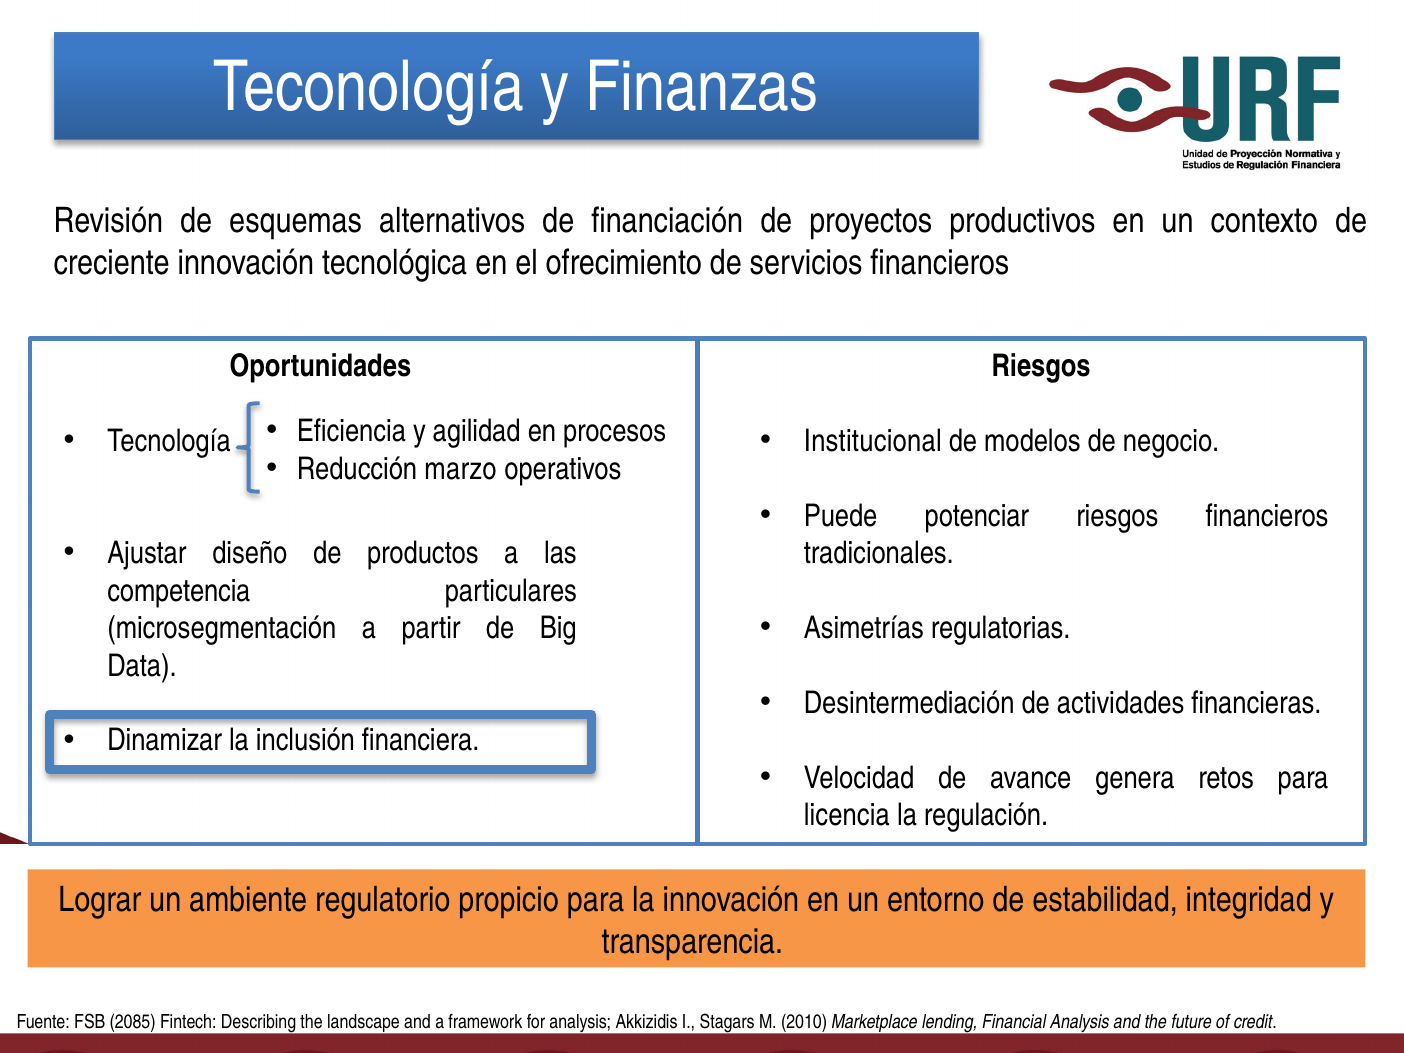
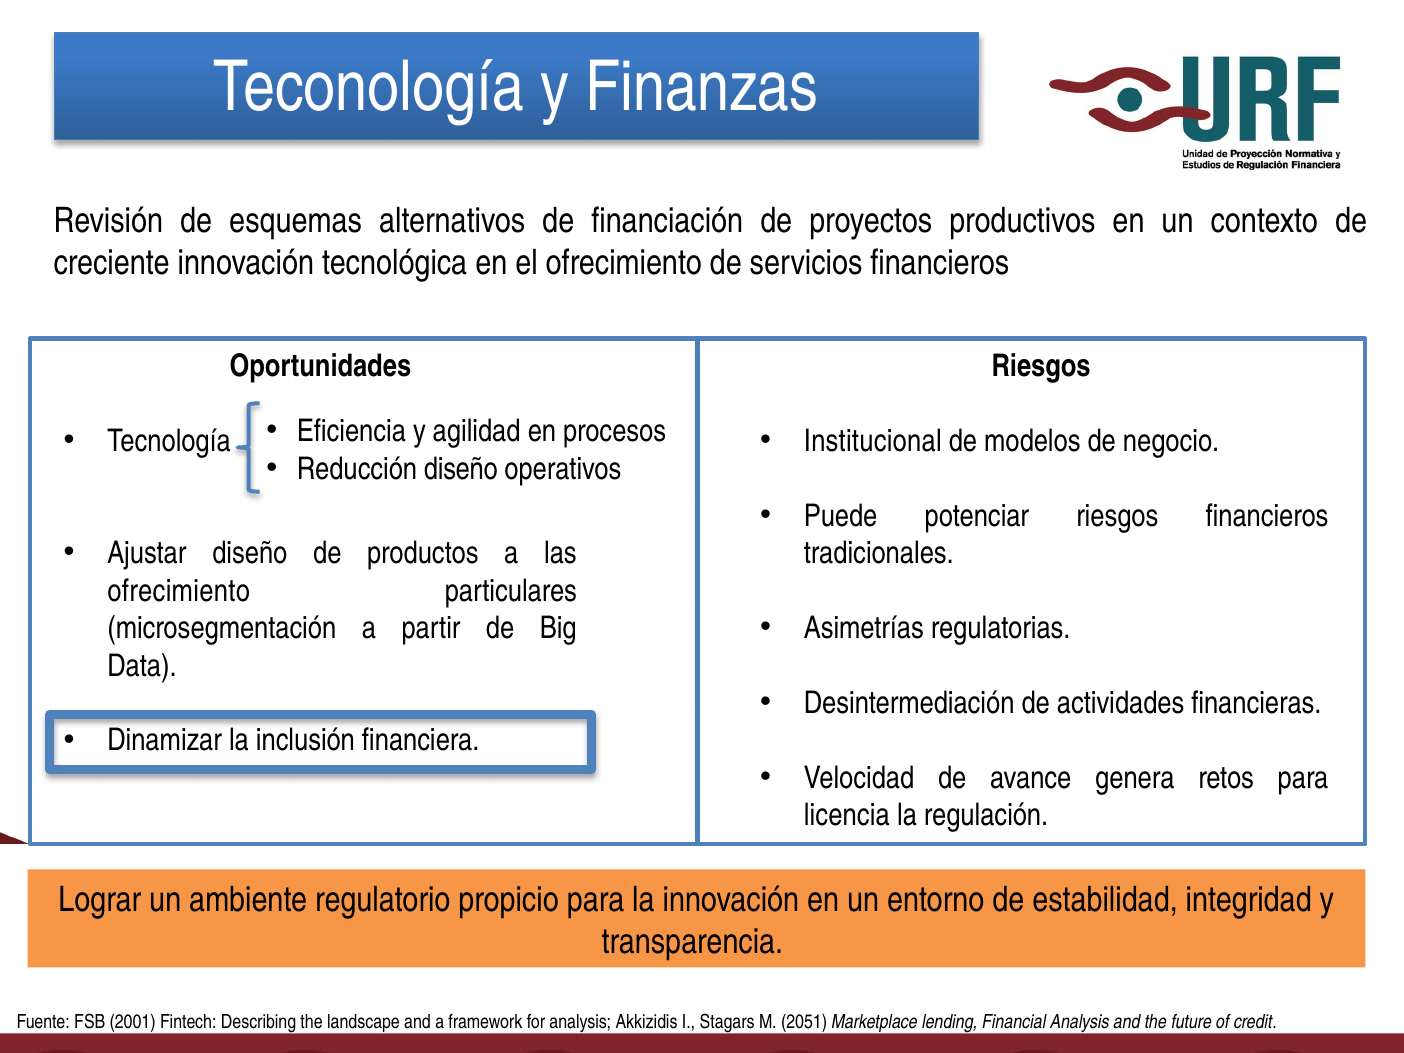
Reducción marzo: marzo -> diseño (461, 469)
competencia: competencia -> ofrecimiento (179, 591)
2085: 2085 -> 2001 (133, 1022)
2010: 2010 -> 2051 (804, 1022)
